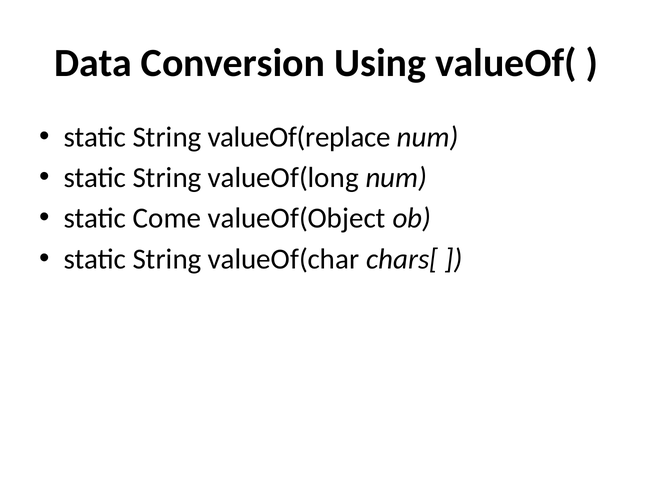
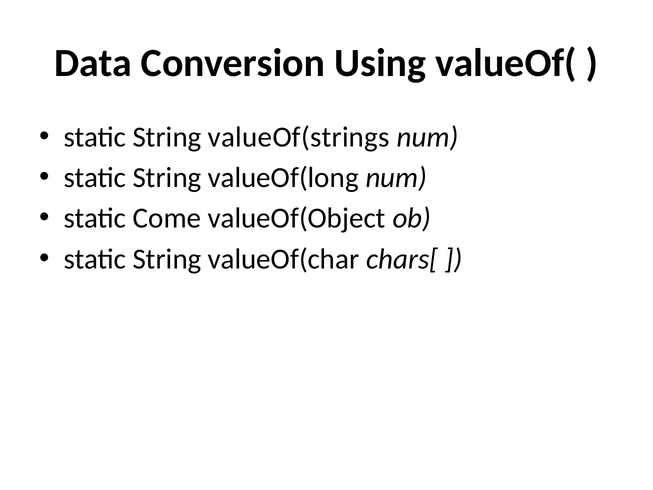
valueOf(replace: valueOf(replace -> valueOf(strings (299, 137)
